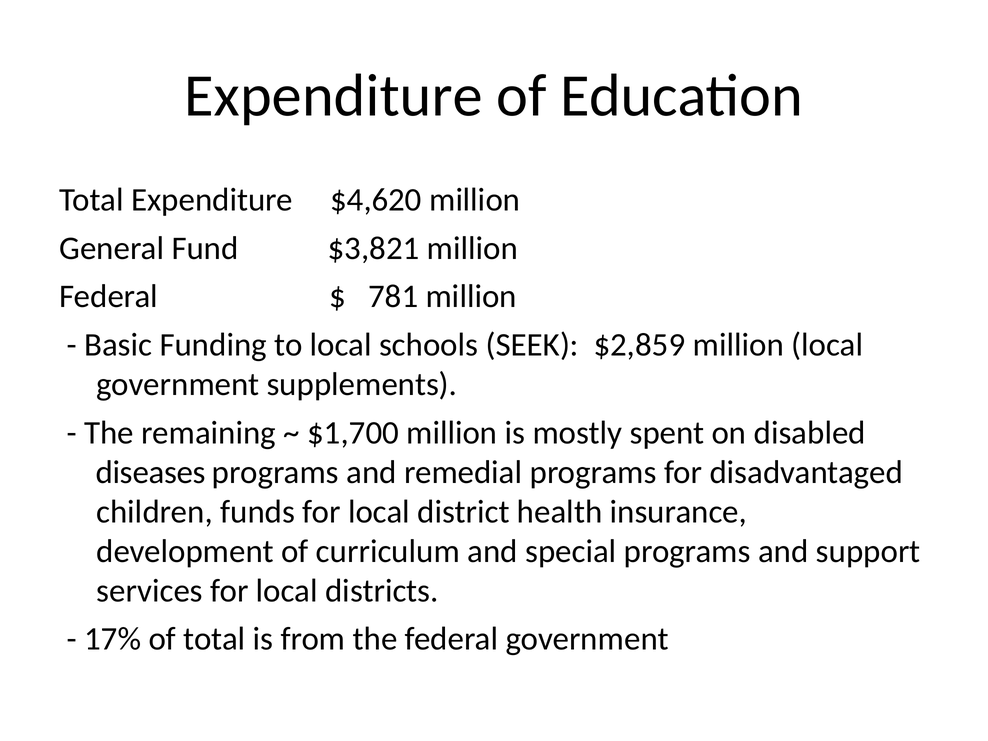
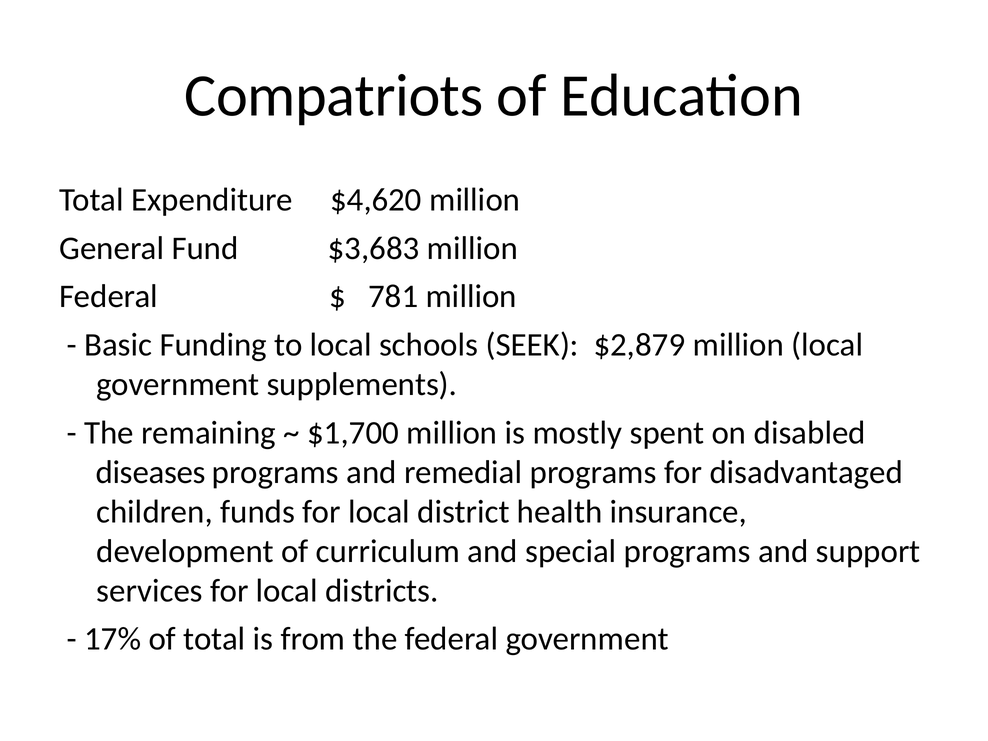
Expenditure: Expenditure -> Compatriots (334, 96)
$3,821: $3,821 -> $3,683 (374, 248)
$2,859: $2,859 -> $2,879 (639, 345)
